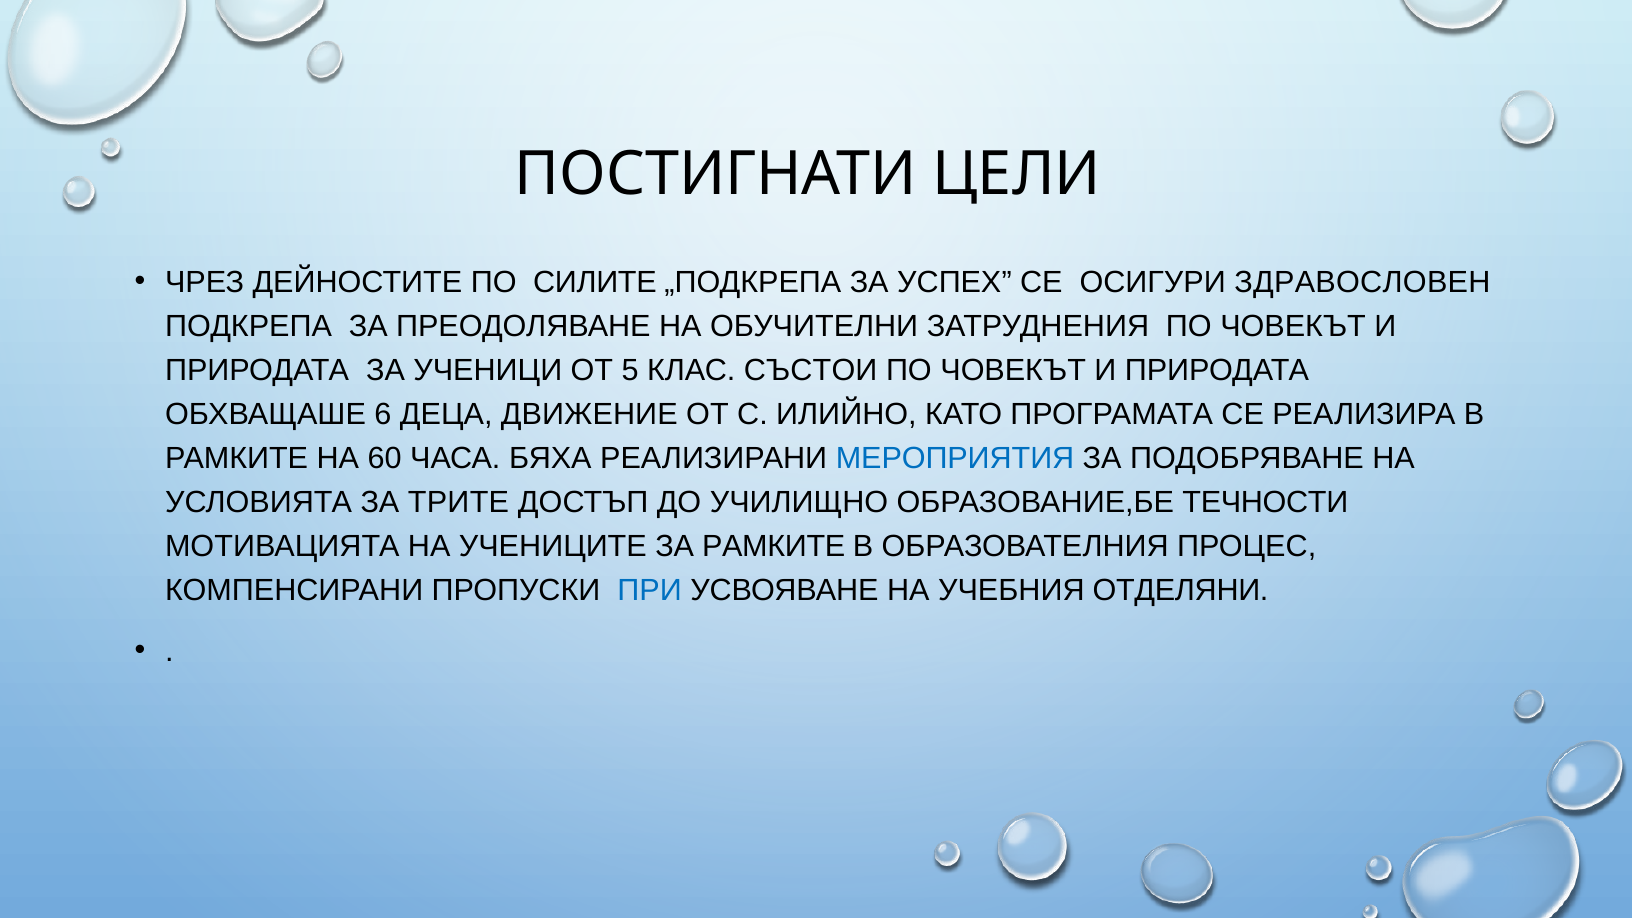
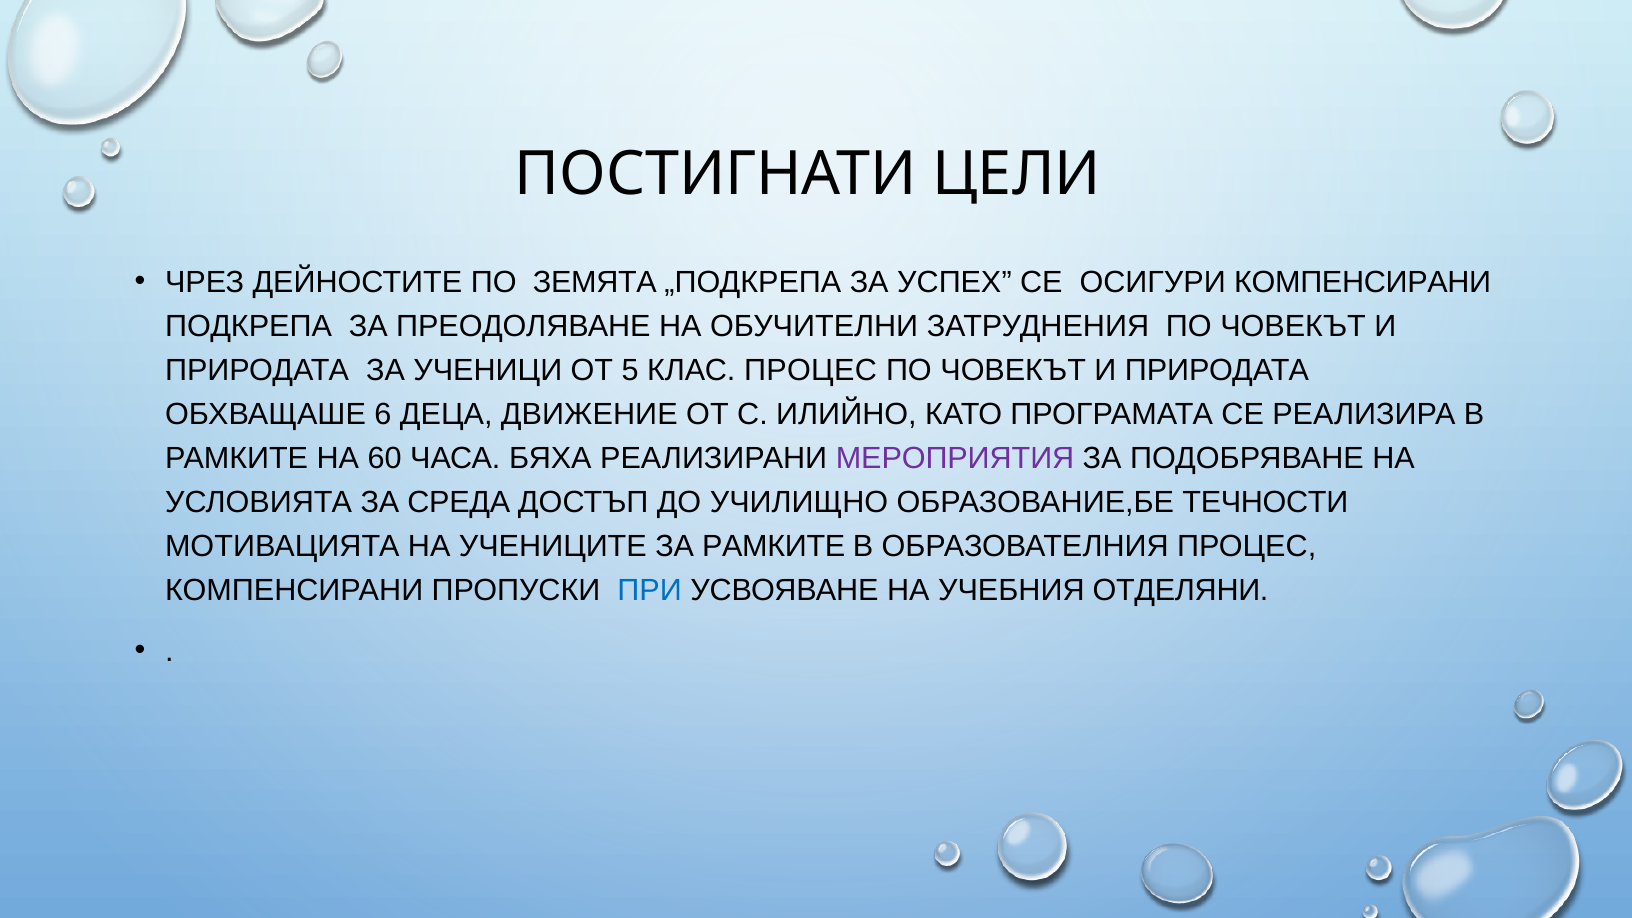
СИЛИТЕ: СИЛИТЕ -> ЗЕМЯТА (595, 282)
ОСИГУРИ ЗДРАВОСЛОВЕН: ЗДРАВОСЛОВЕН -> КОМПЕНСИРАНИ (1363, 282)
КЛАС СЪСТОИ: СЪСТОИ -> ПРОЦЕС (811, 370)
МЕРОПРИЯТИЯ colour: blue -> purple (955, 458)
ТРИТЕ: ТРИТЕ -> СРЕДА (459, 502)
